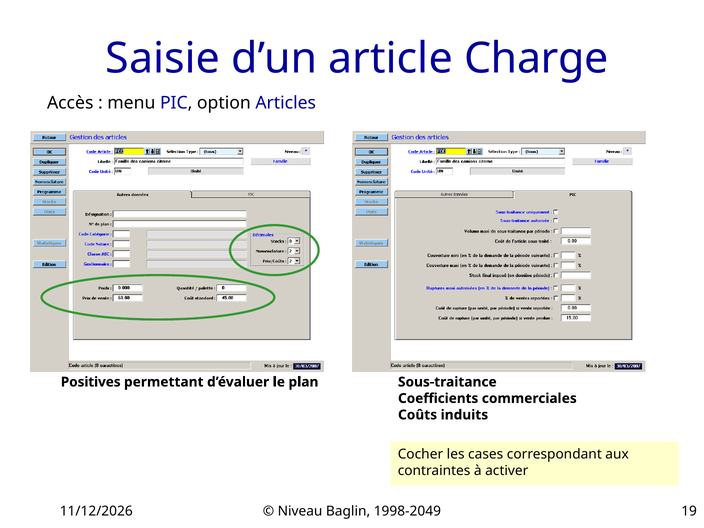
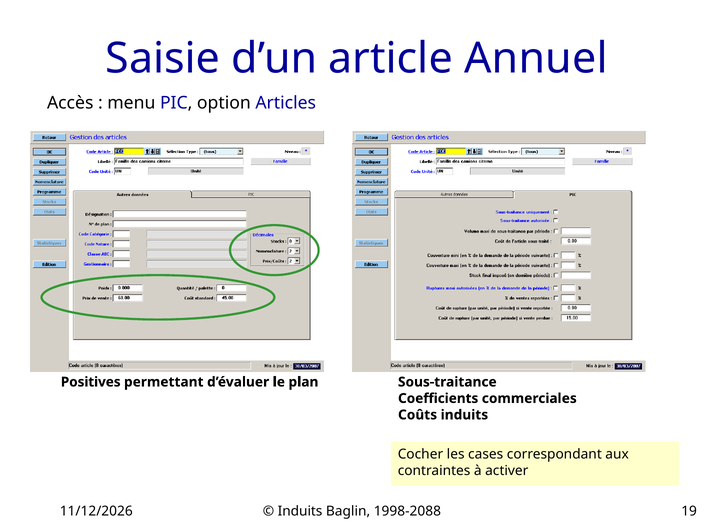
Charge: Charge -> Annuel (536, 59)
Niveau: Niveau -> Induits (300, 511)
1998-2049: 1998-2049 -> 1998-2088 (407, 511)
